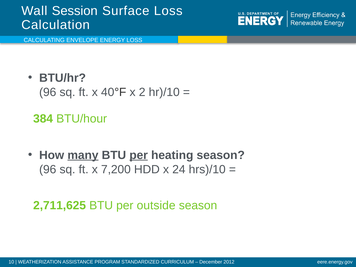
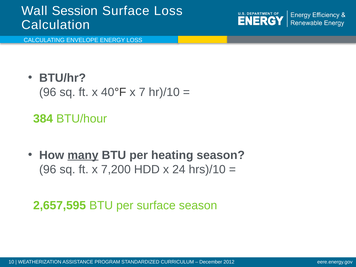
2: 2 -> 7 (142, 92)
per underline: present -> none (139, 155)
2,711,625: 2,711,625 -> 2,657,595 (60, 205)
per outside: outside -> surface (156, 205)
